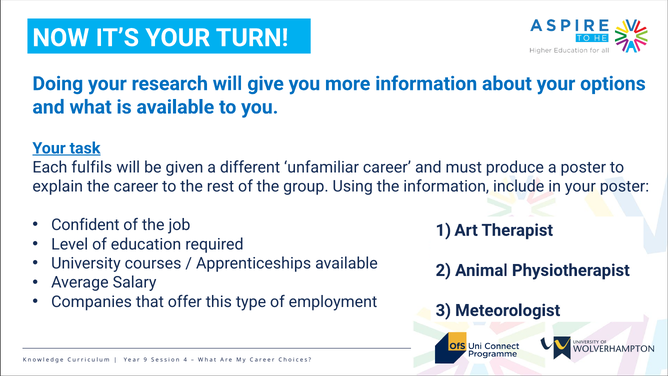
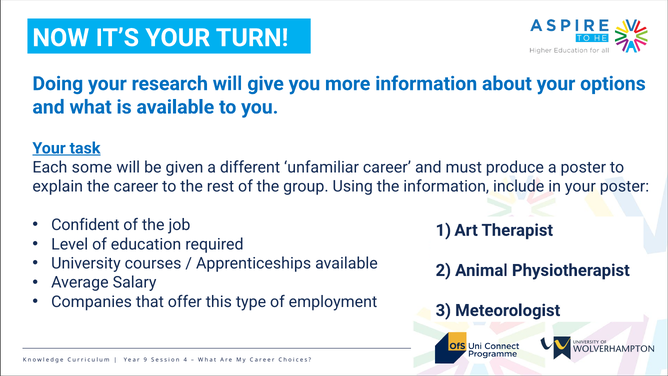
fulfils: fulfils -> some (92, 167)
